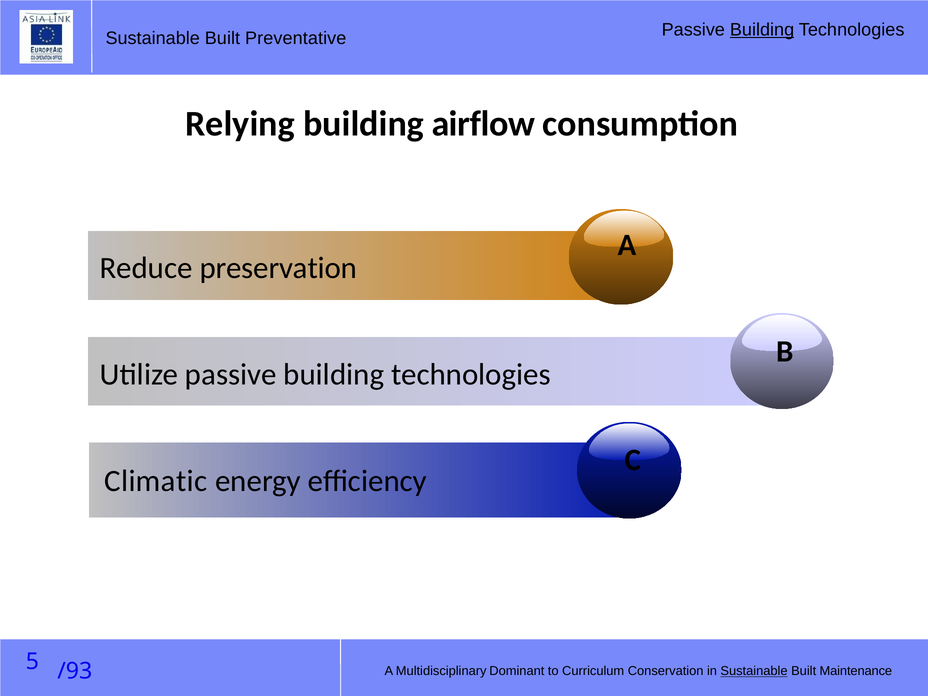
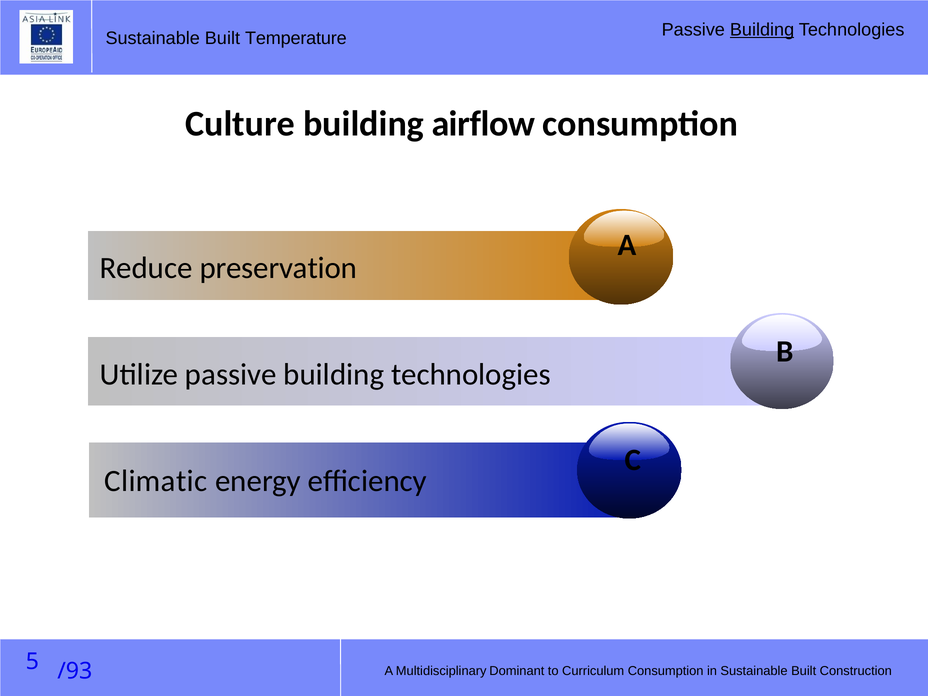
Preventative: Preventative -> Temperature (296, 38)
Relying: Relying -> Culture (240, 124)
Curriculum Conservation: Conservation -> Consumption (666, 671)
Sustainable underline: present -> none (754, 671)
Maintenance: Maintenance -> Construction (856, 671)
